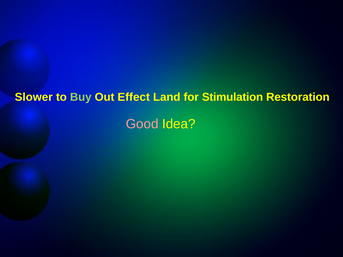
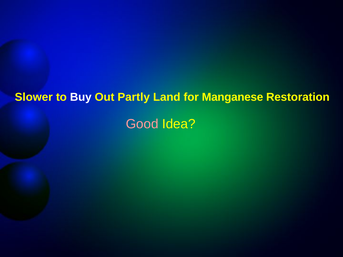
Buy colour: light green -> white (81, 97)
Effect: Effect -> Partly (134, 97)
Stimulation: Stimulation -> Manganese (233, 97)
